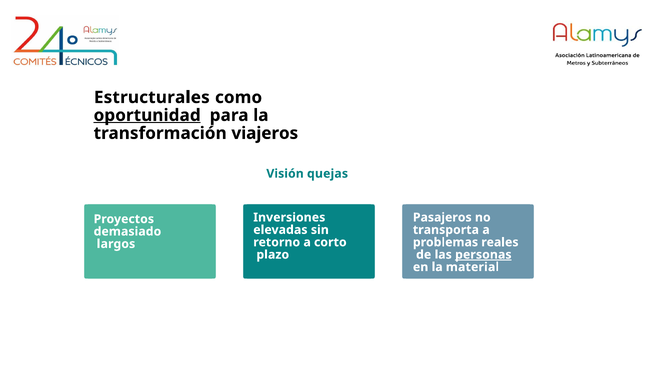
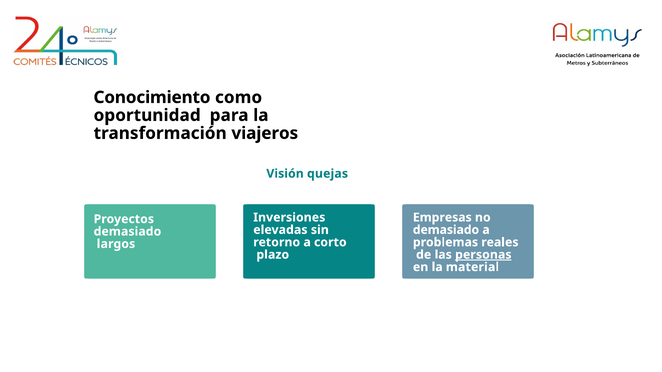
Estructurales: Estructurales -> Conocimiento (152, 97)
oportunidad underline: present -> none (147, 115)
Pasajeros: Pasajeros -> Empresas (442, 218)
transporta: transporta -> demasiado (446, 230)
